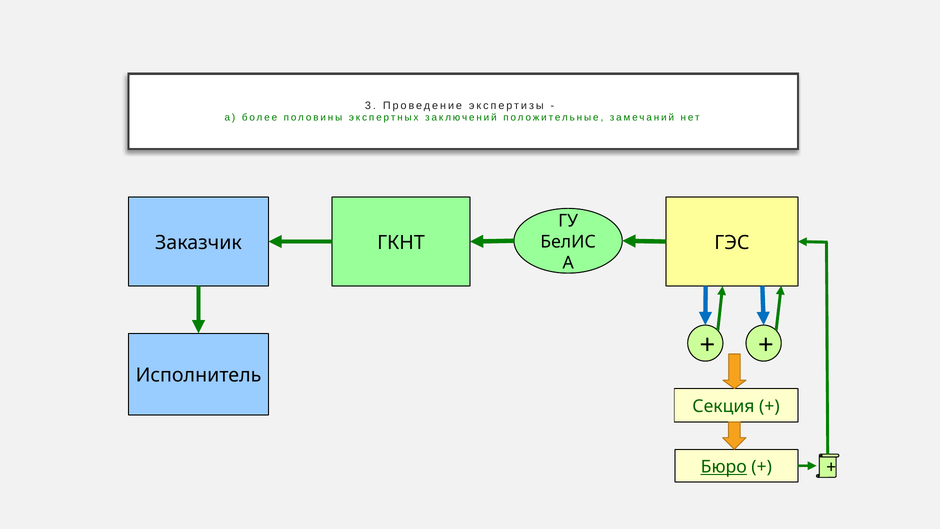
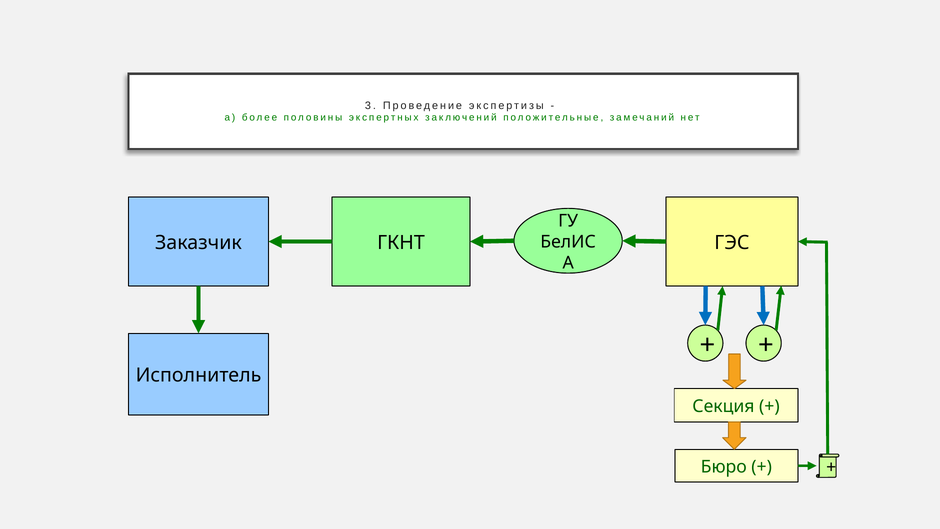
Бюро underline: present -> none (724, 467)
